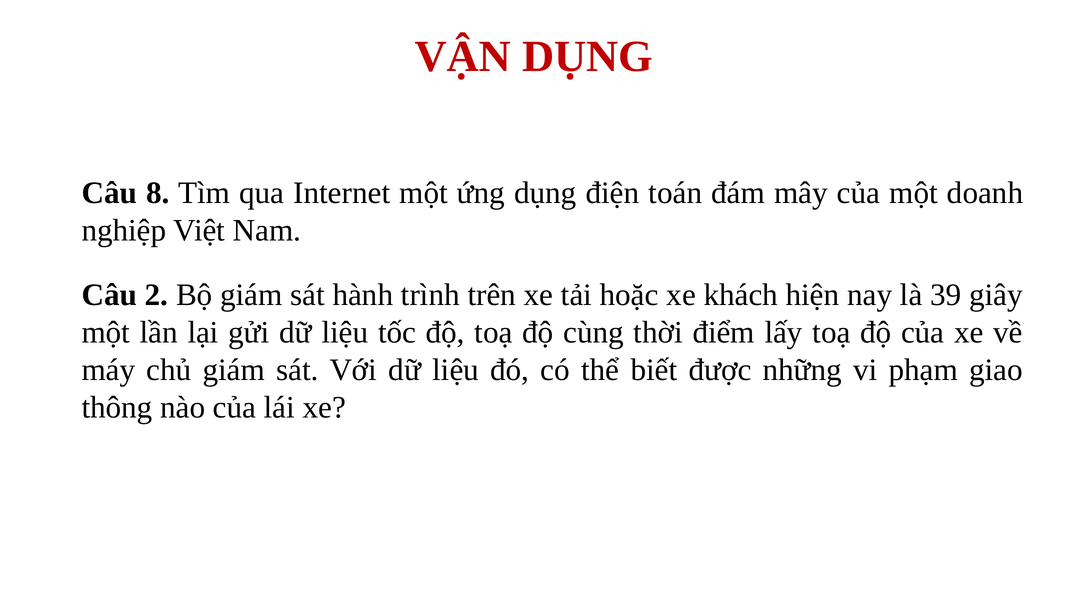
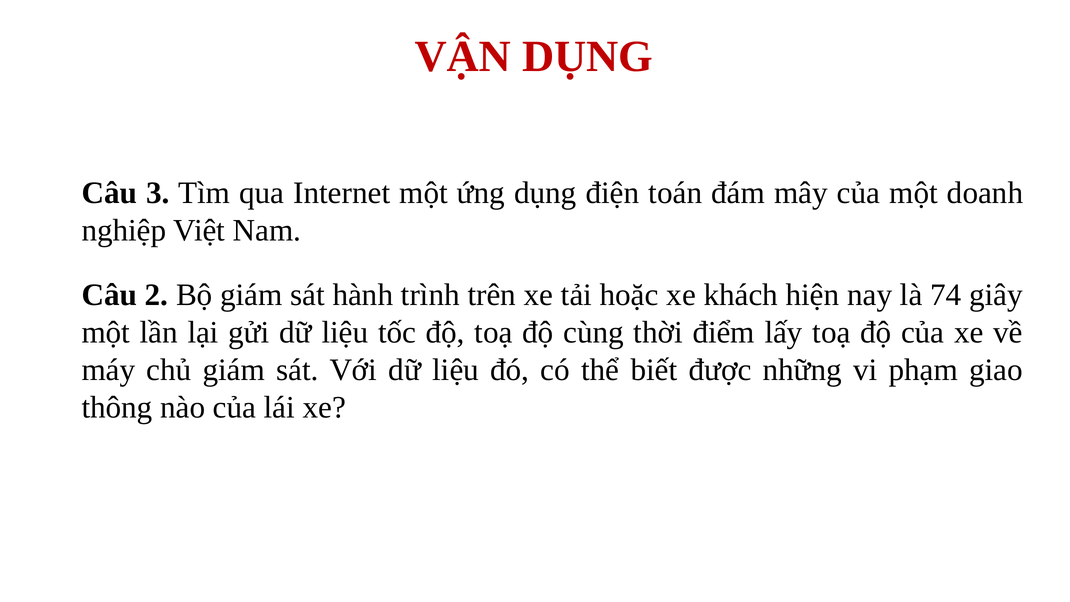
8: 8 -> 3 (158, 193)
39: 39 -> 74 (946, 295)
